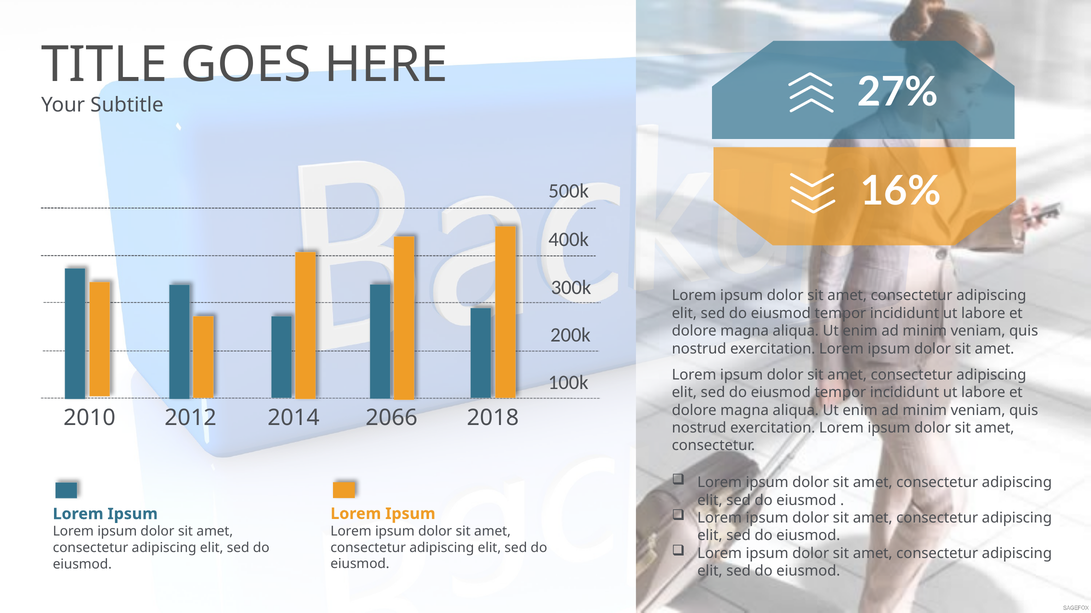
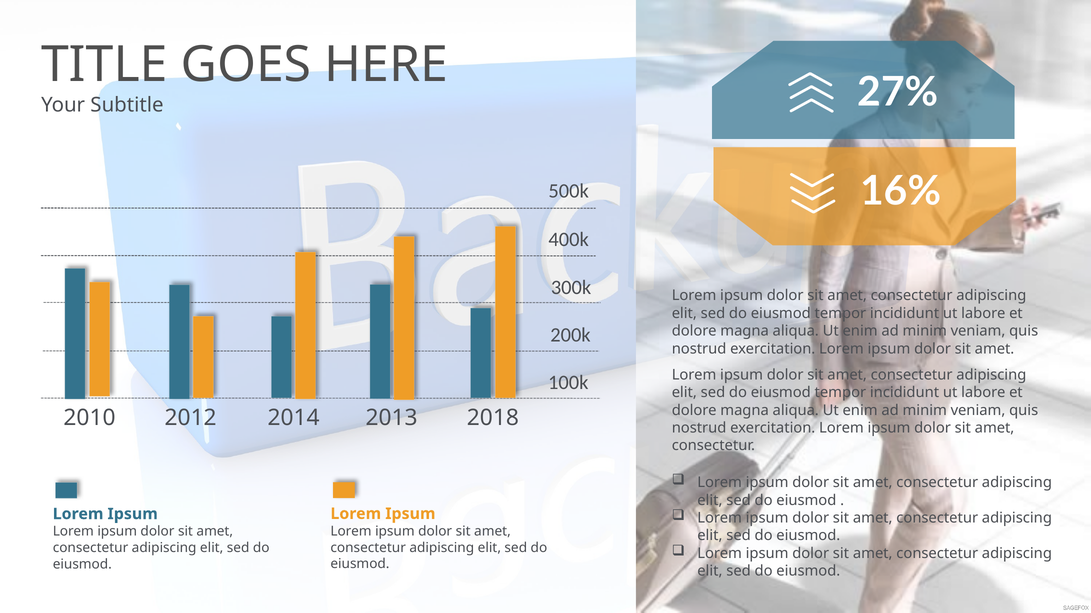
2066: 2066 -> 2013 (392, 418)
